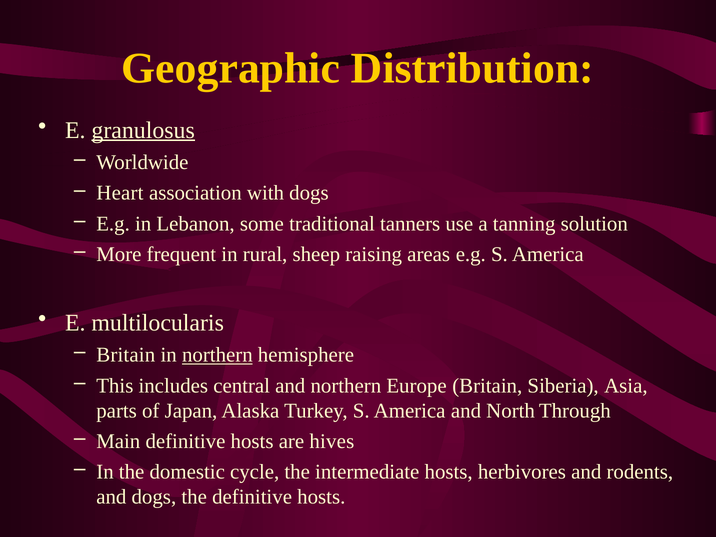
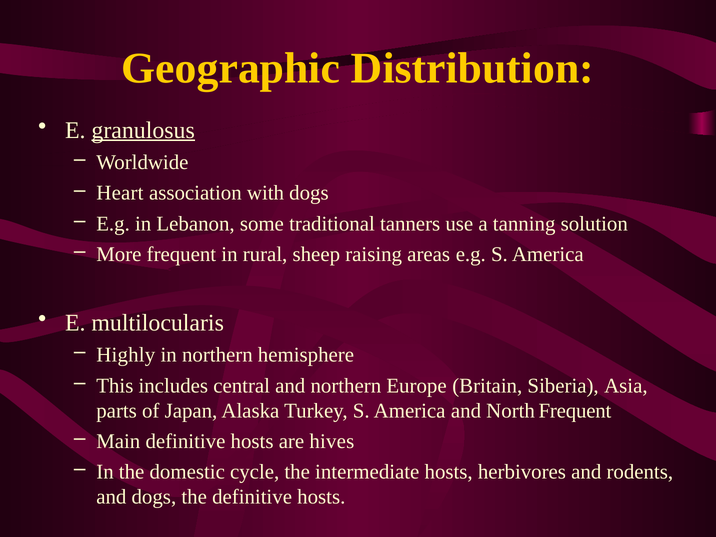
Britain: Britain -> Highly (126, 355)
northern underline: present -> none (217, 355)
North Through: Through -> Frequent (575, 411)
